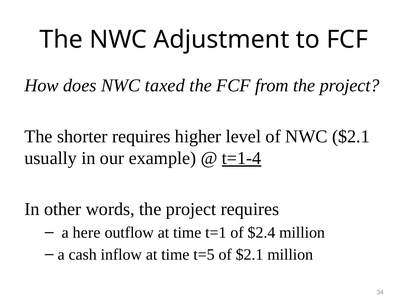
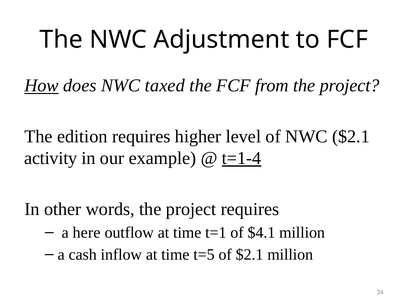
How underline: none -> present (42, 86)
shorter: shorter -> edition (82, 136)
usually: usually -> activity (51, 158)
$2.4: $2.4 -> $4.1 (261, 232)
